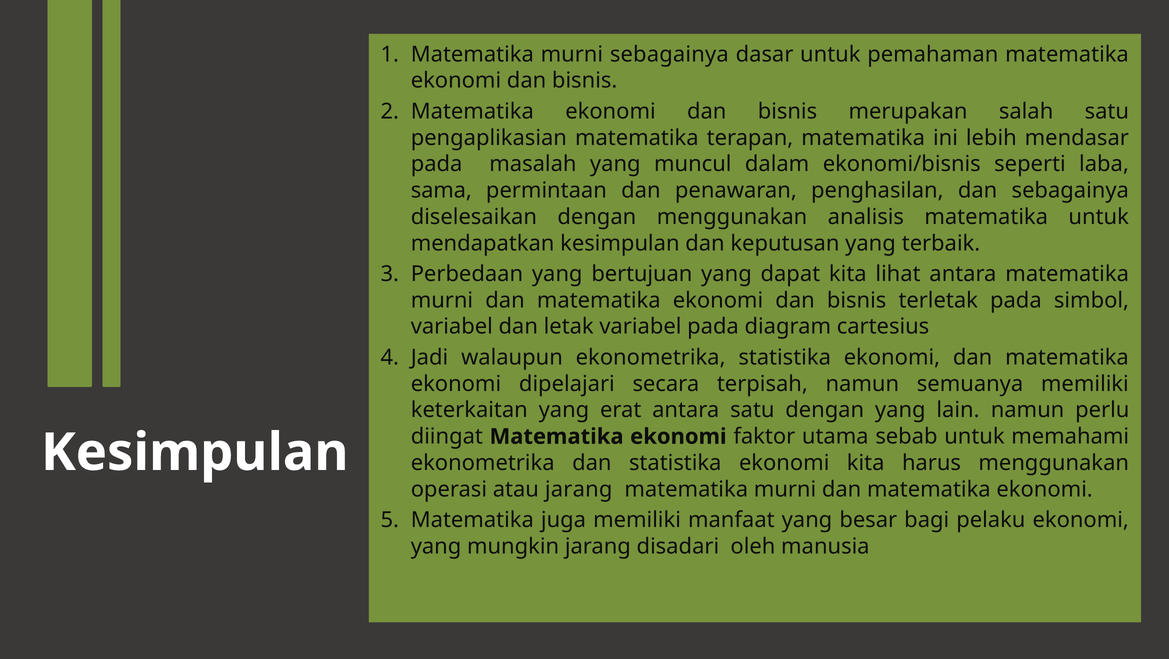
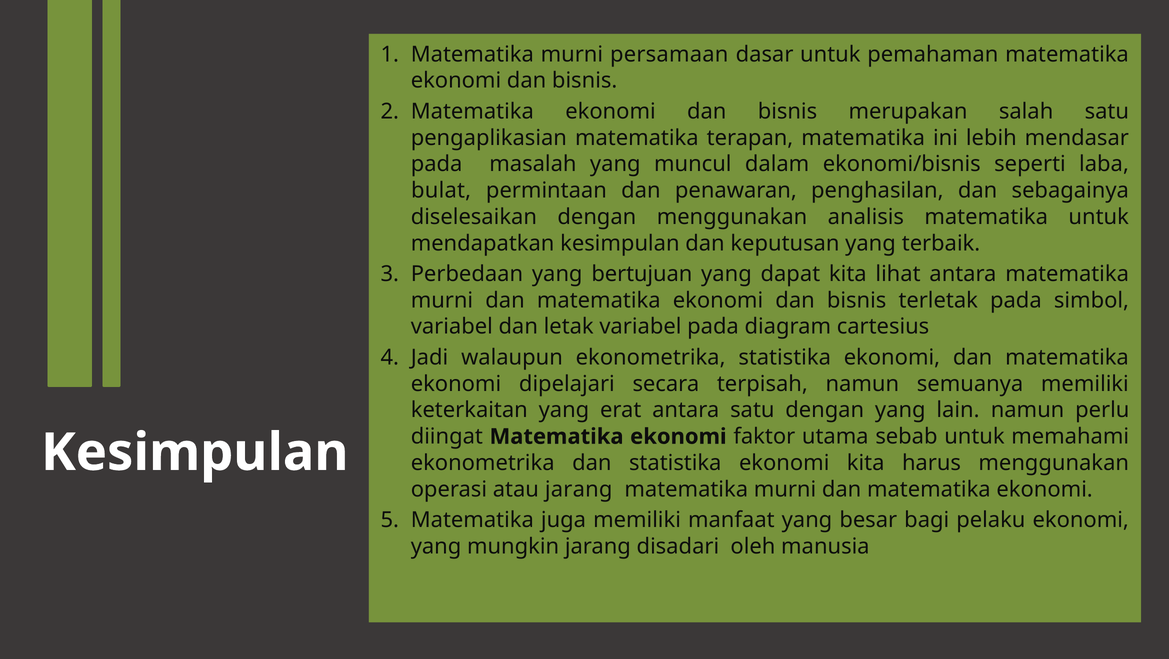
murni sebagainya: sebagainya -> persamaan (669, 54)
sama: sama -> bulat (441, 191)
